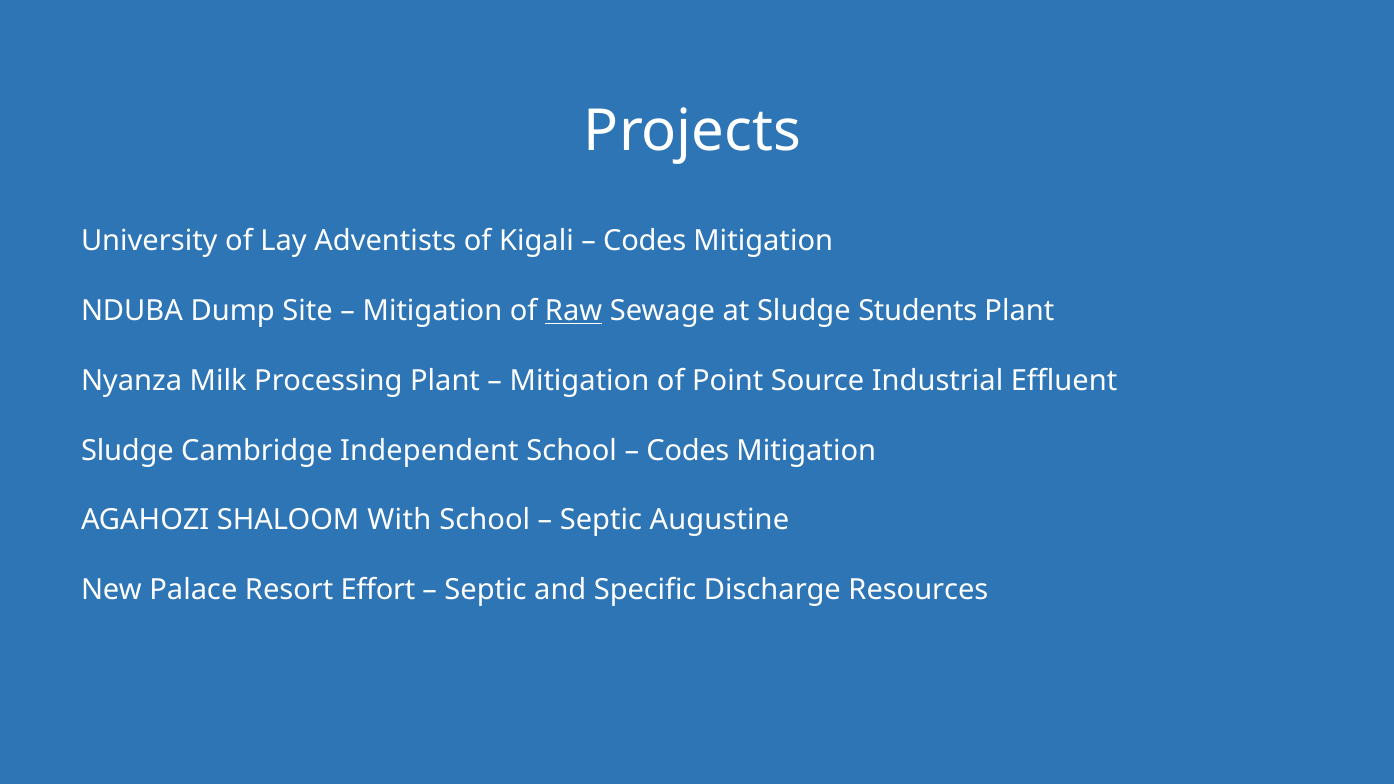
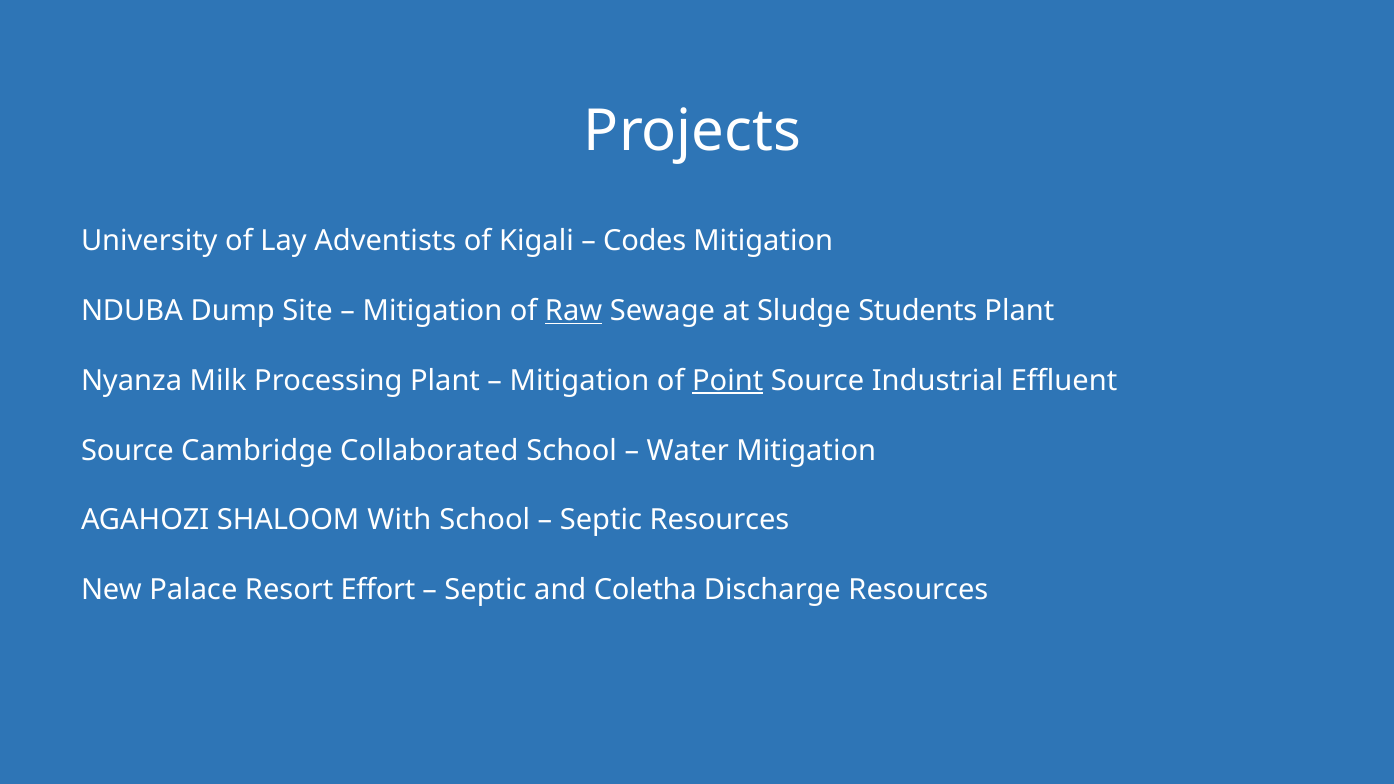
Point underline: none -> present (728, 381)
Sludge: Sludge -> Source (127, 451)
Independent: Independent -> Collaborated (429, 451)
Codes: Codes -> Water (688, 451)
Septic Augustine: Augustine -> Resources (720, 520)
Specific: Specific -> Coletha (645, 590)
